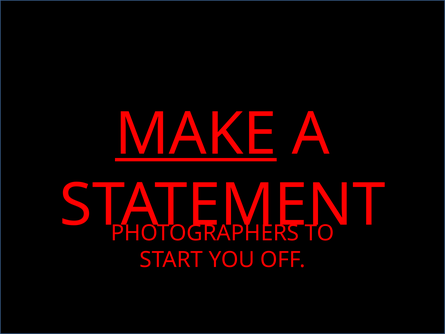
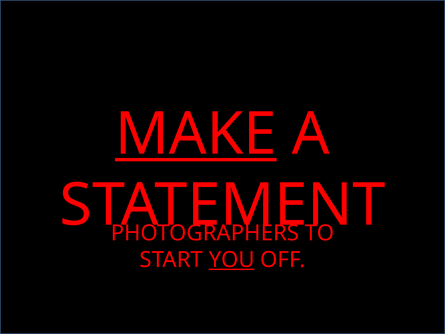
YOU underline: none -> present (232, 260)
